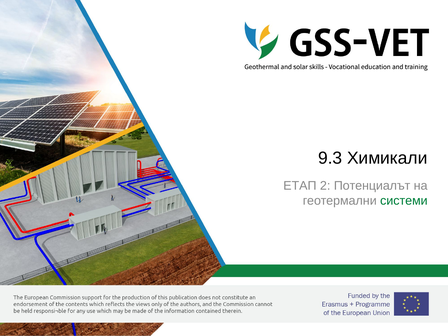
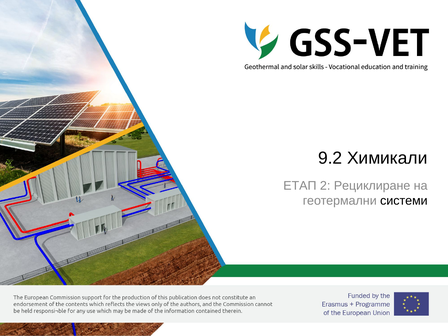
9.3: 9.3 -> 9.2 (330, 158)
Потенциалът: Потенциалът -> Рециклиране (372, 186)
системи colour: green -> black (404, 201)
